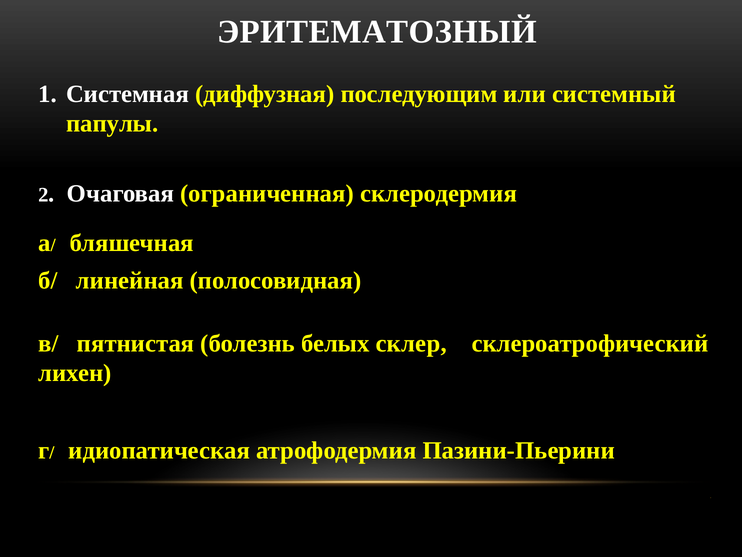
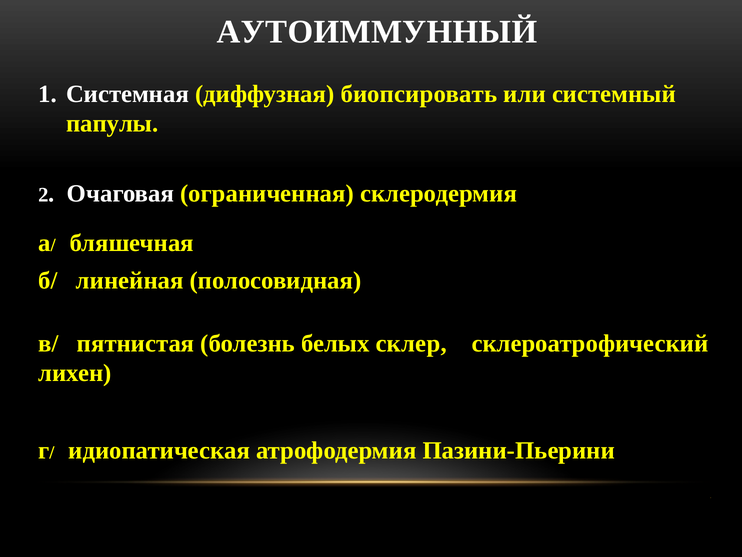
ЭРИТЕМАТОЗНЫЙ: ЭРИТЕМАТОЗНЫЙ -> АУТОИММУННЫЙ (377, 32)
последующим: последующим -> биопсировать (419, 94)
